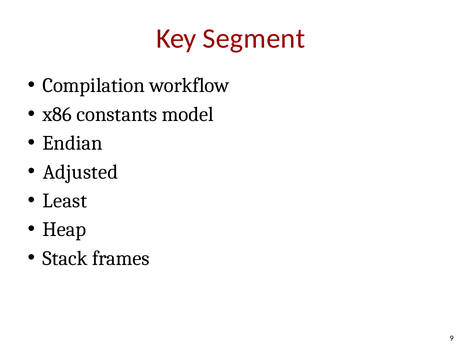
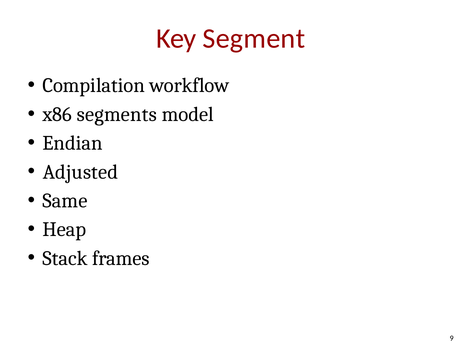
constants: constants -> segments (117, 114)
Least: Least -> Same (65, 200)
